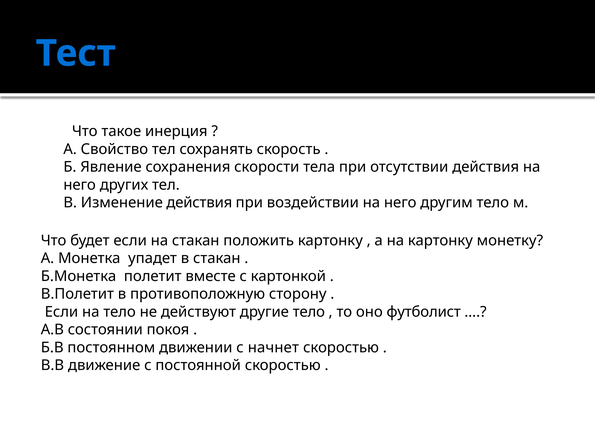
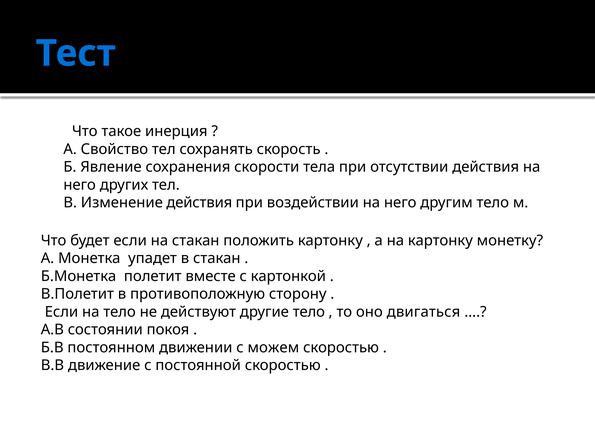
футболист: футболист -> двигаться (424, 312)
начнет: начнет -> можем (273, 348)
